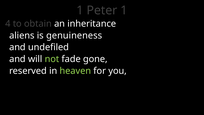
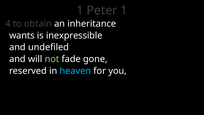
aliens: aliens -> wants (22, 35)
genuineness: genuineness -> inexpressible (74, 35)
heaven colour: light green -> light blue (75, 71)
